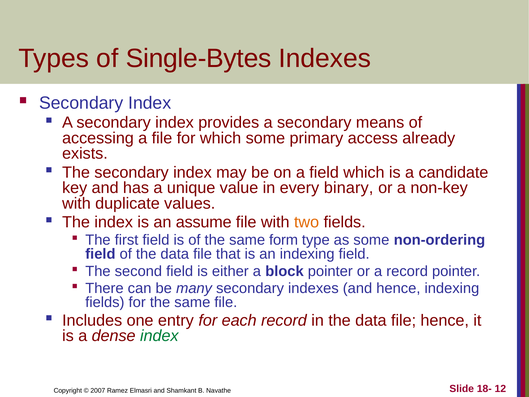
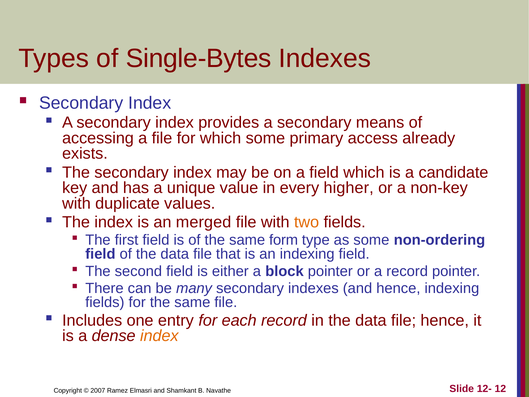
binary: binary -> higher (349, 188)
assume: assume -> merged (204, 222)
index colour: green -> orange (159, 336)
18-: 18- -> 12- (484, 389)
